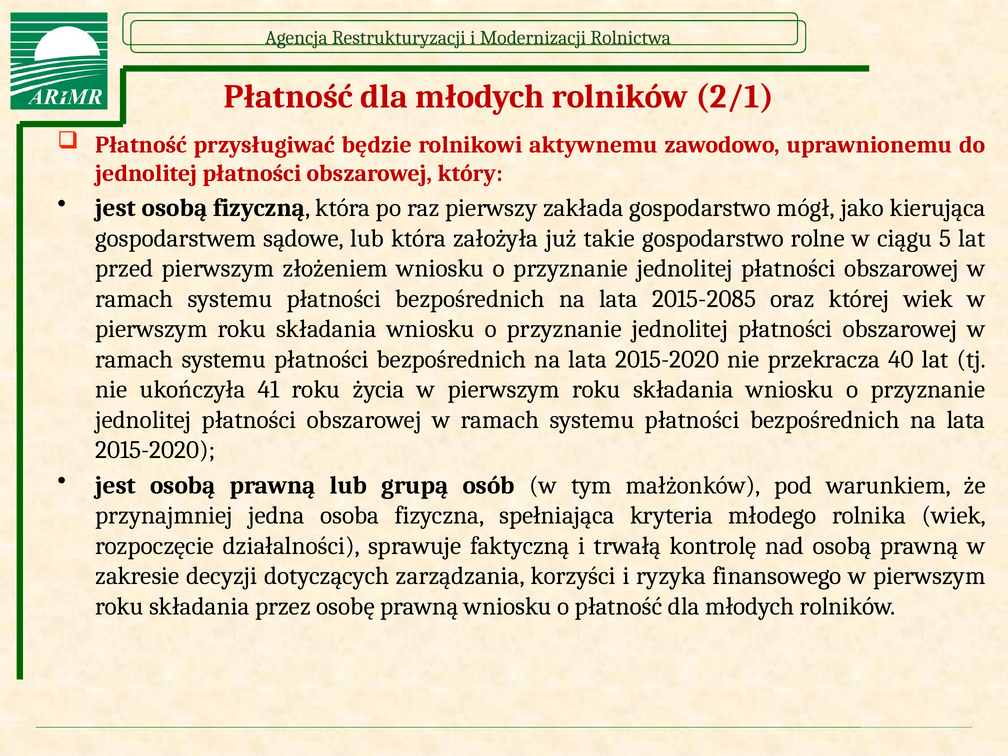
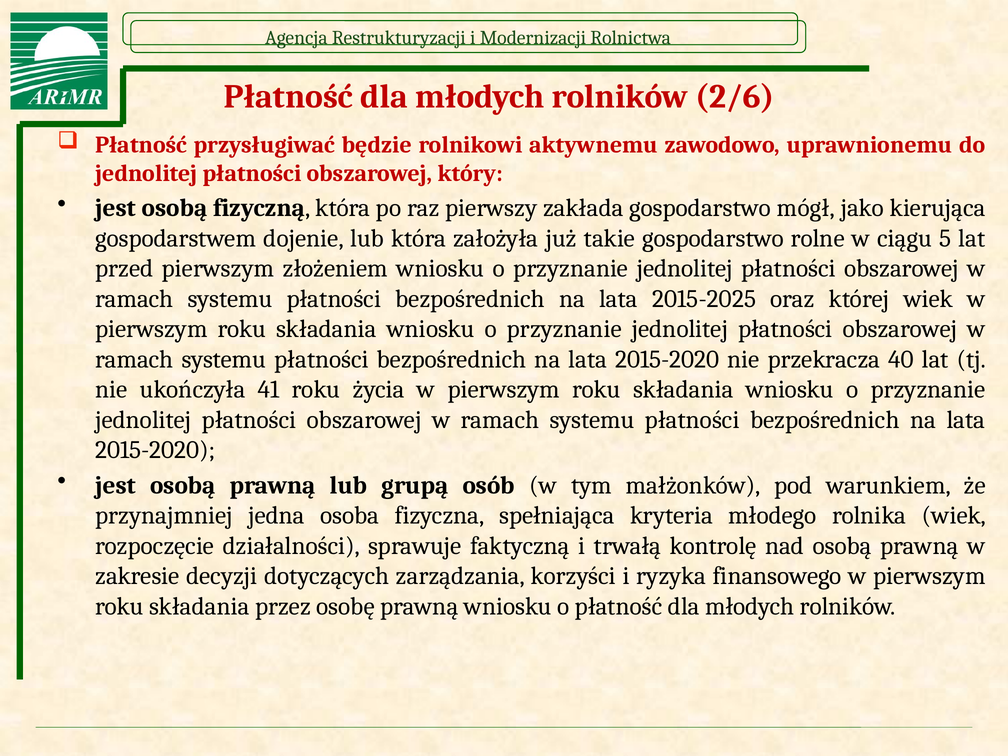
2/1: 2/1 -> 2/6 (735, 97)
sądowe: sądowe -> dojenie (304, 238)
2015-2085: 2015-2085 -> 2015-2025 (704, 299)
